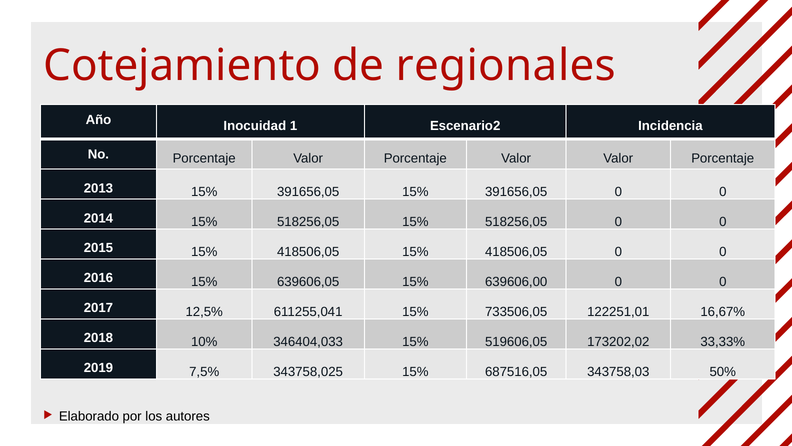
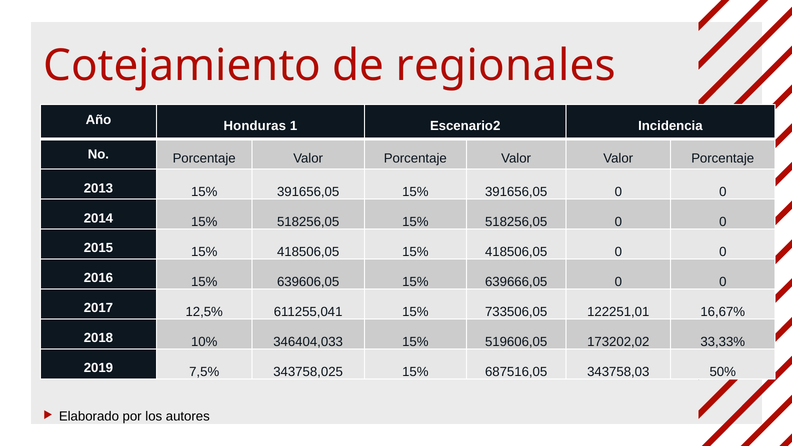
Inocuidad: Inocuidad -> Honduras (255, 126)
639606,00: 639606,00 -> 639666,05 (516, 282)
